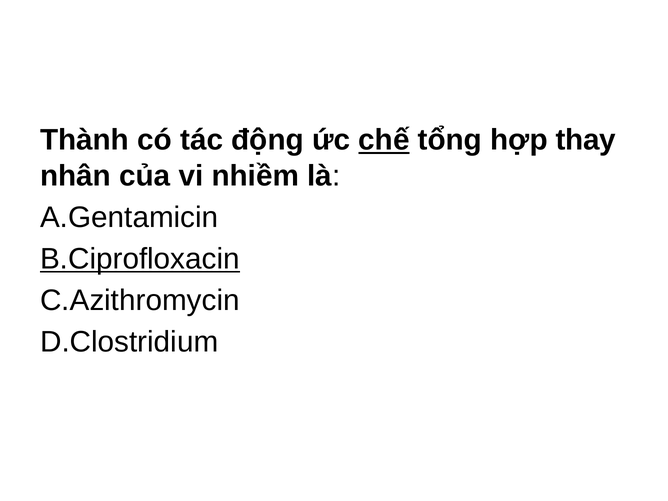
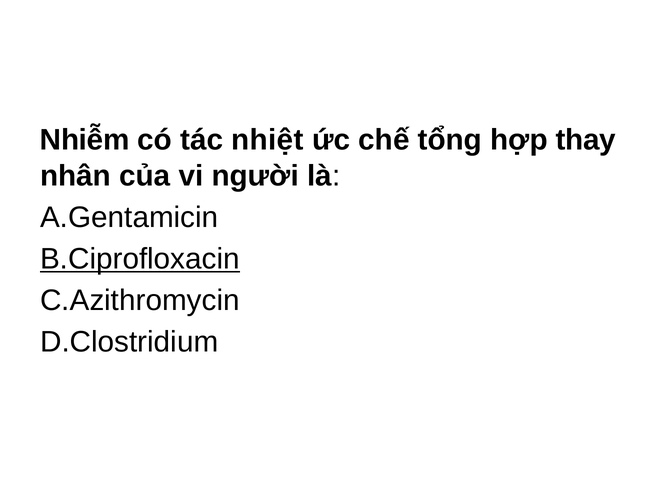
Thành: Thành -> Nhiễm (85, 140)
động: động -> nhiệt (267, 140)
chế underline: present -> none (384, 140)
nhiềm: nhiềm -> người (255, 176)
